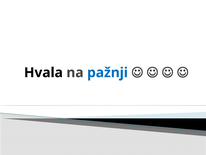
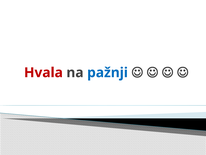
Hvala colour: black -> red (43, 72)
